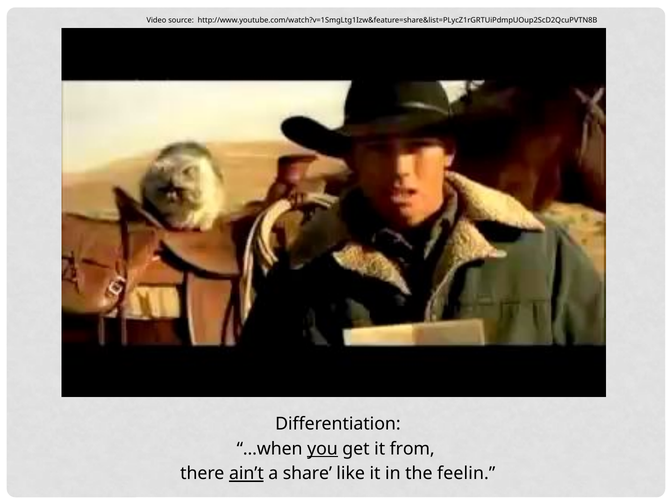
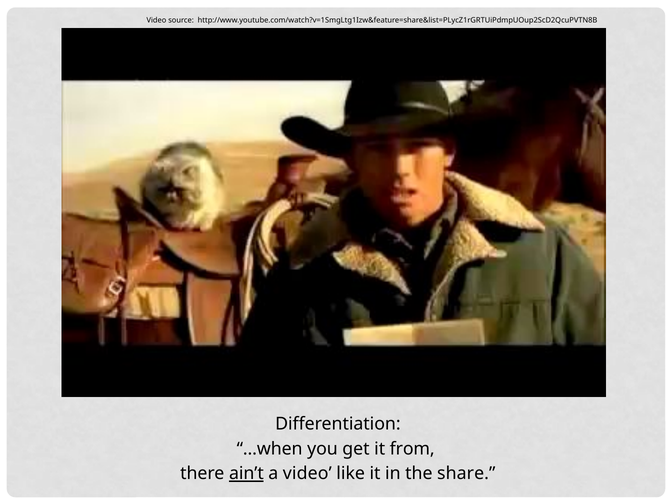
you underline: present -> none (322, 449)
a share: share -> video (307, 474)
feelin: feelin -> share (466, 474)
